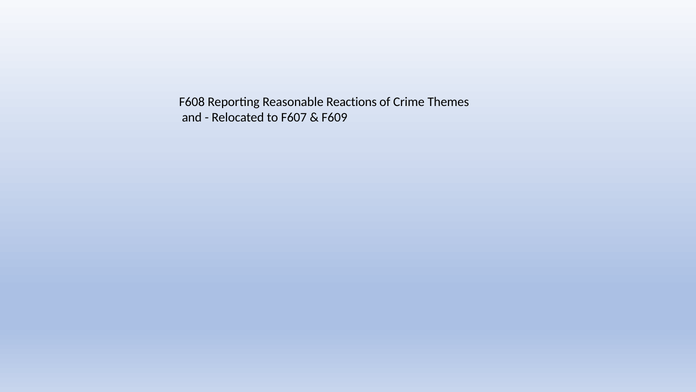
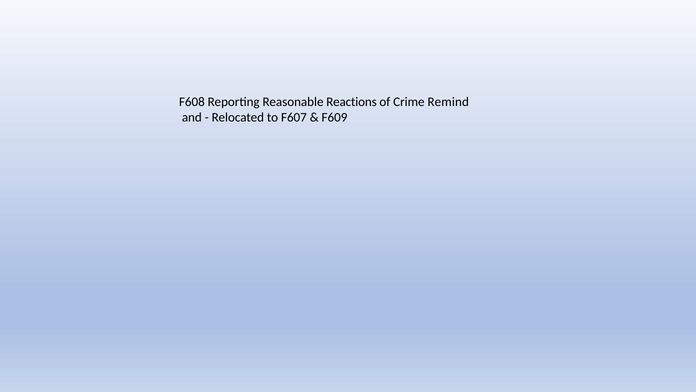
Themes: Themes -> Remind (448, 102)
